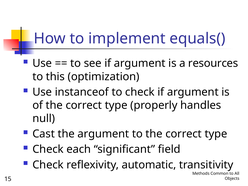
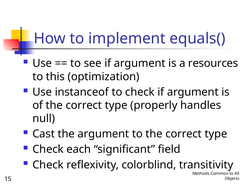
automatic: automatic -> colorblind (149, 165)
